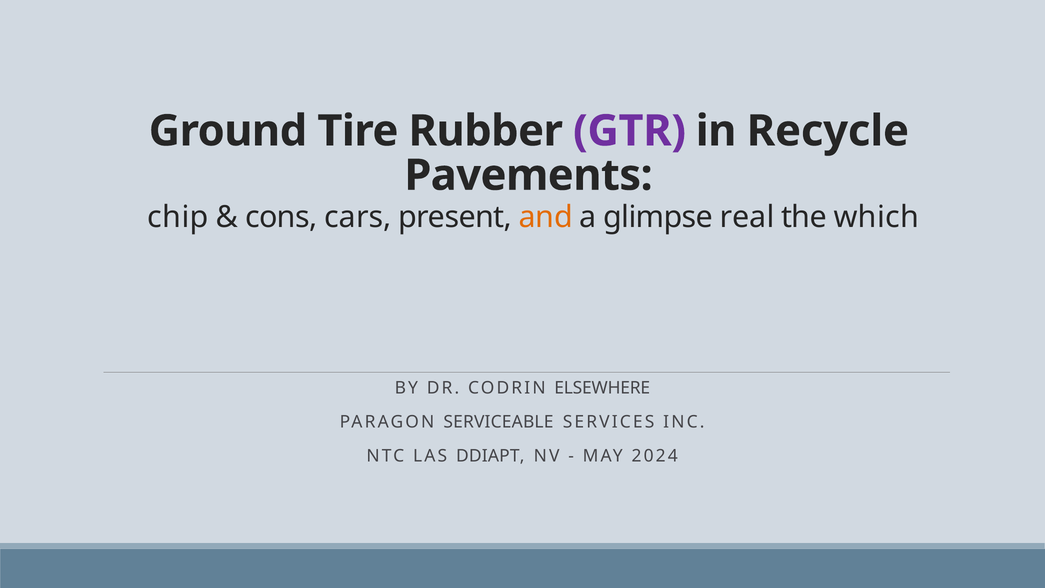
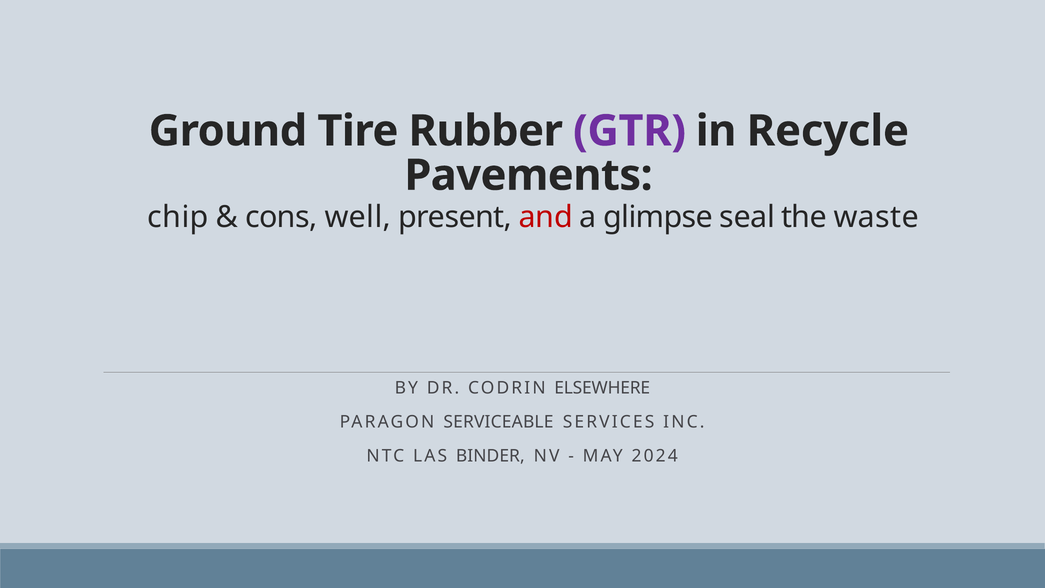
cars: cars -> well (358, 217)
and colour: orange -> red (546, 217)
real: real -> seal (747, 217)
which: which -> waste (876, 217)
DDIAPT: DDIAPT -> BINDER (490, 456)
